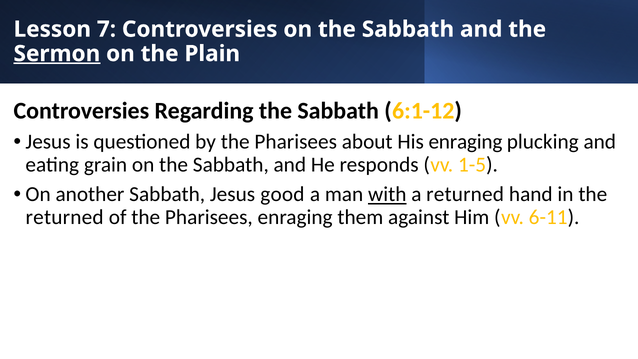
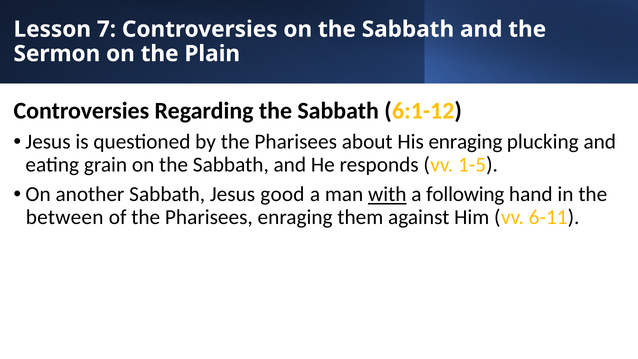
Sermon underline: present -> none (57, 54)
a returned: returned -> following (465, 194)
returned: returned -> between (65, 217)
